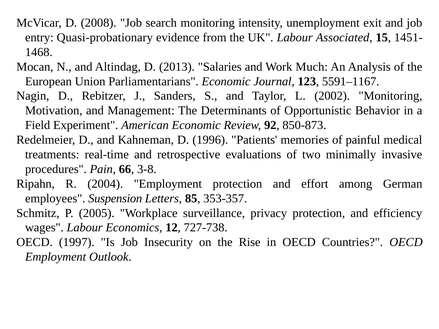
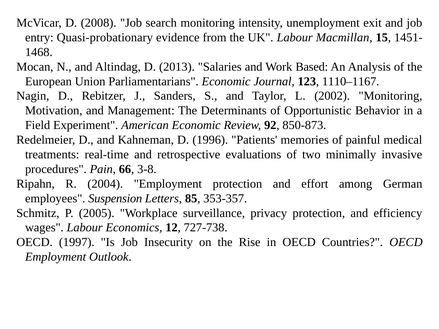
Associated: Associated -> Macmillan (344, 37)
Much: Much -> Based (312, 67)
5591–1167: 5591–1167 -> 1110–1167 (351, 81)
